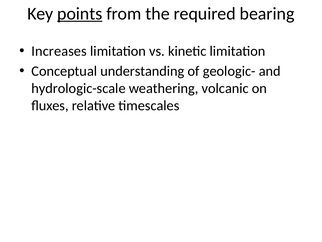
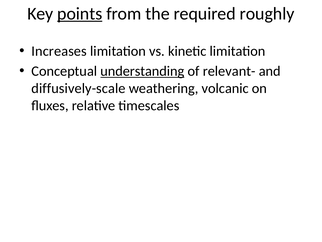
bearing: bearing -> roughly (267, 14)
understanding underline: none -> present (142, 71)
geologic-: geologic- -> relevant- (229, 71)
hydrologic-scale: hydrologic-scale -> diffusively-scale (78, 88)
